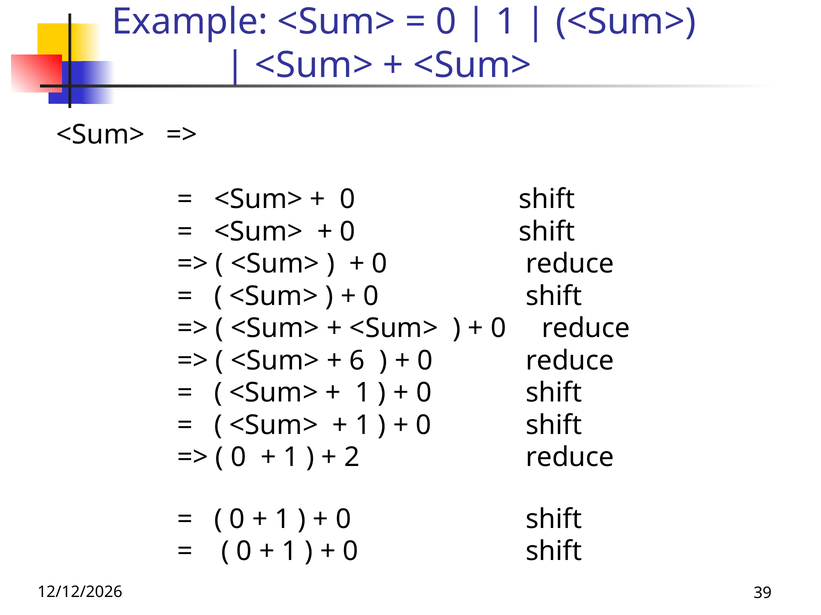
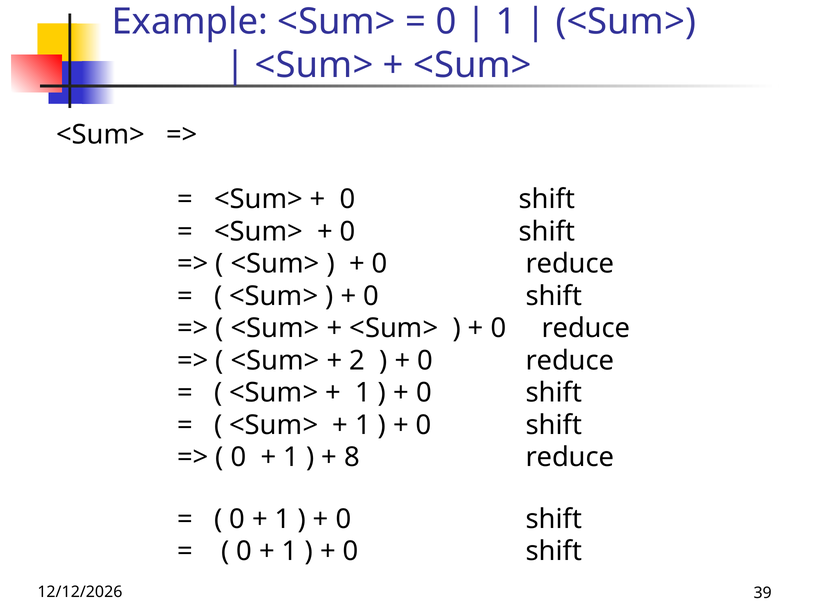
6: 6 -> 2 (357, 361)
2: 2 -> 8 (352, 458)
